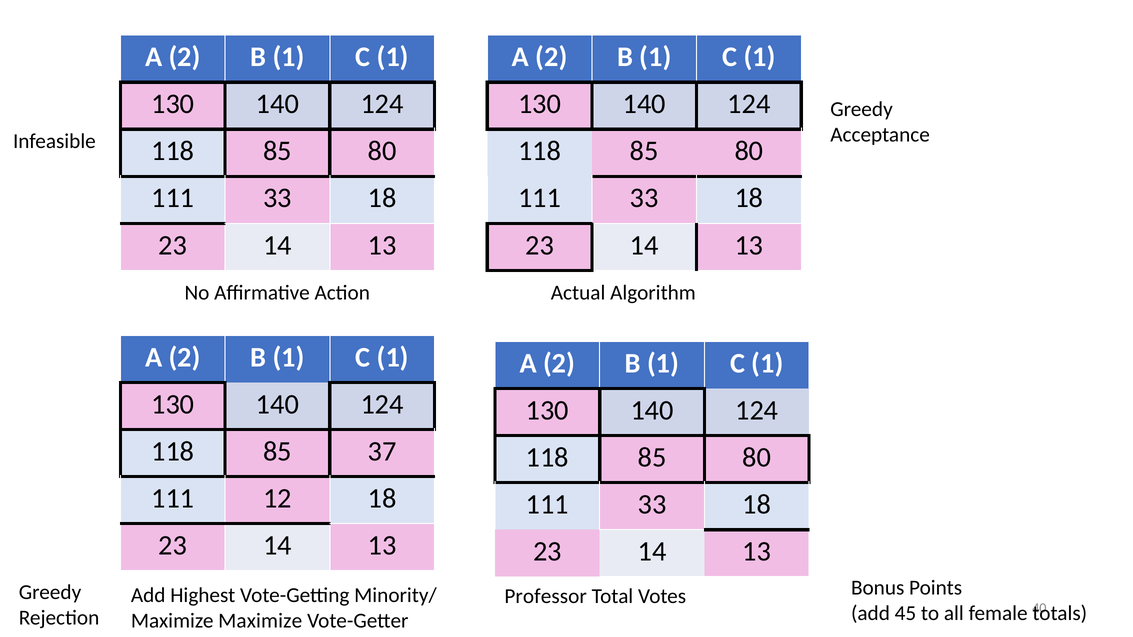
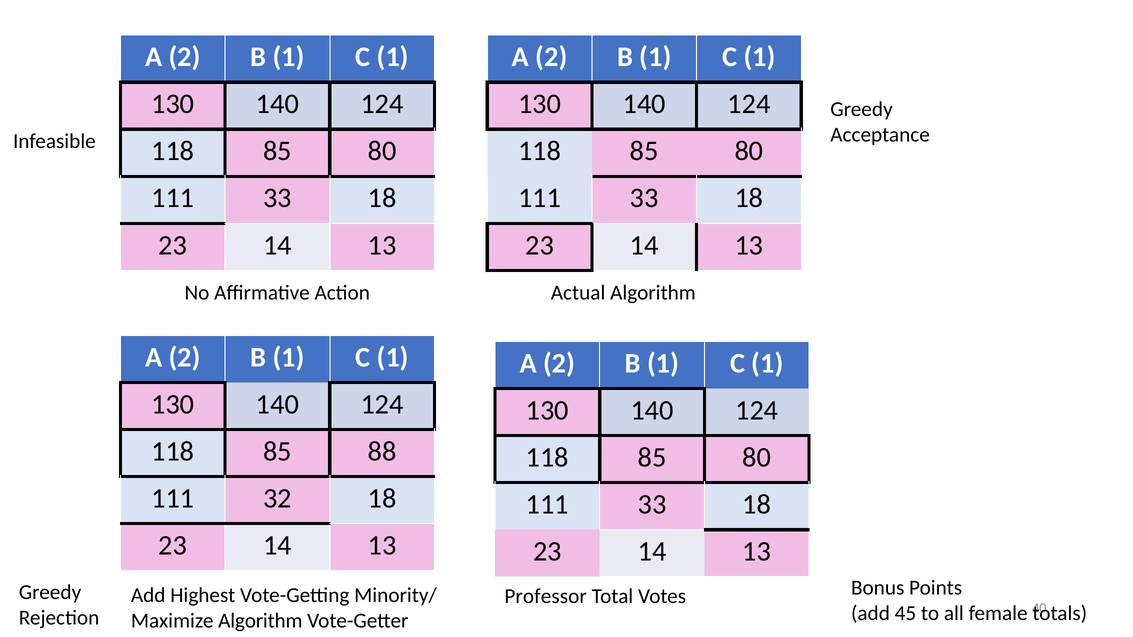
37: 37 -> 88 (382, 452)
12: 12 -> 32 (277, 499)
Maximize Maximize: Maximize -> Algorithm (260, 621)
